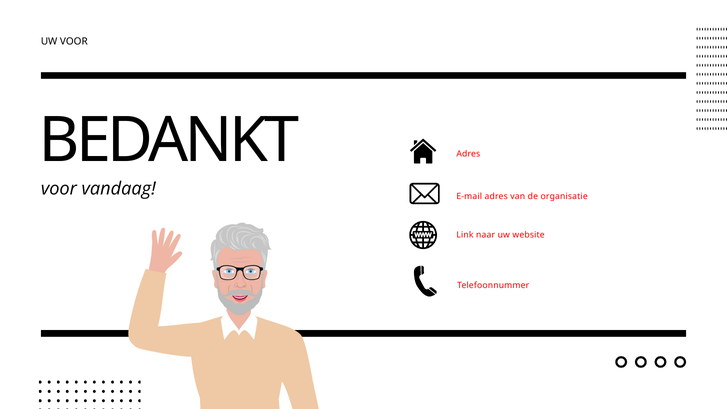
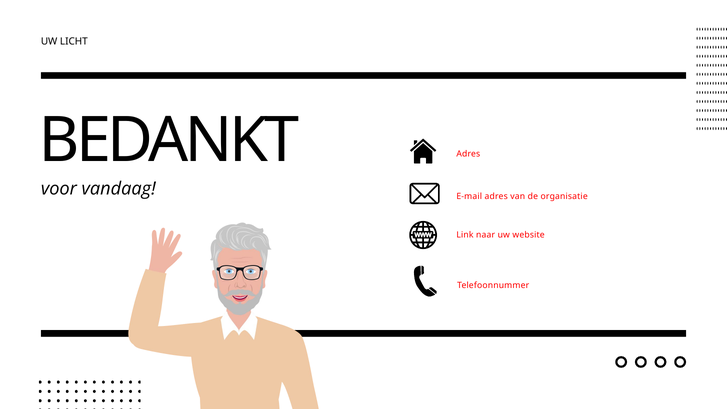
UW VOOR: VOOR -> LICHT (74, 41)
